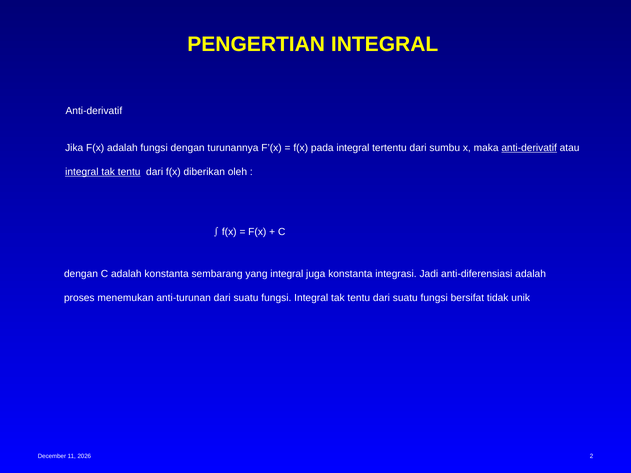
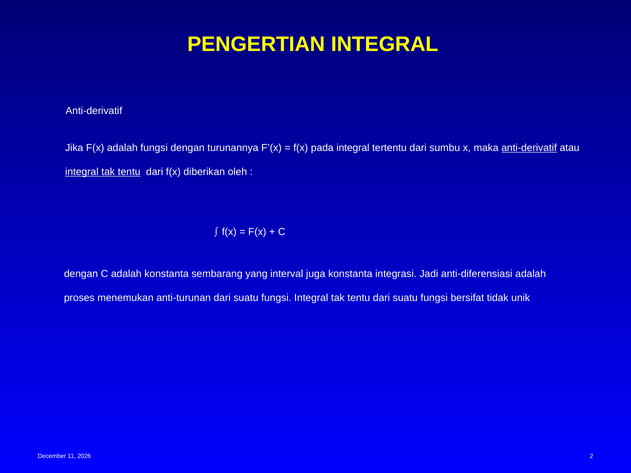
yang integral: integral -> interval (287, 274)
